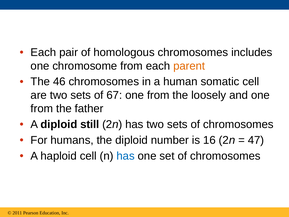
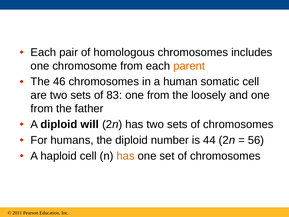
67: 67 -> 83 (114, 95)
still: still -> will (90, 124)
16: 16 -> 44 (209, 140)
47: 47 -> 56 (256, 140)
has colour: blue -> orange (126, 156)
